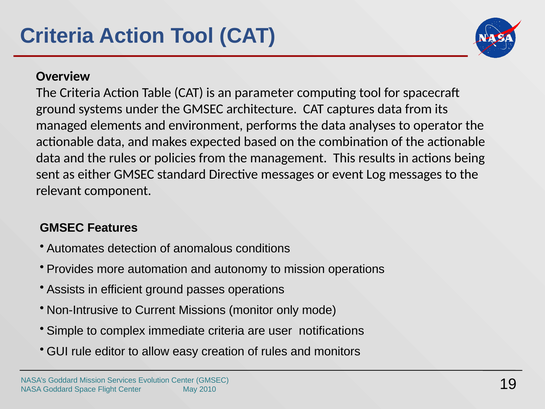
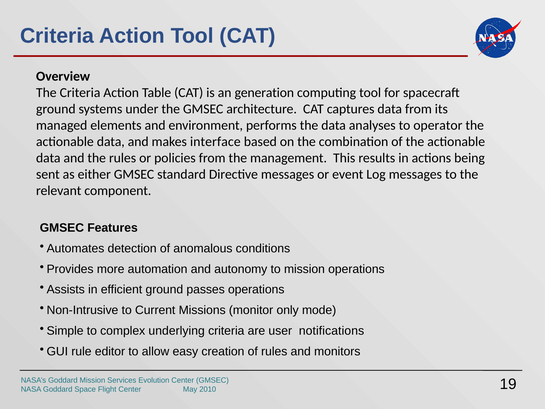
parameter: parameter -> generation (264, 93)
expected: expected -> interface (215, 142)
immediate: immediate -> underlying (177, 331)
